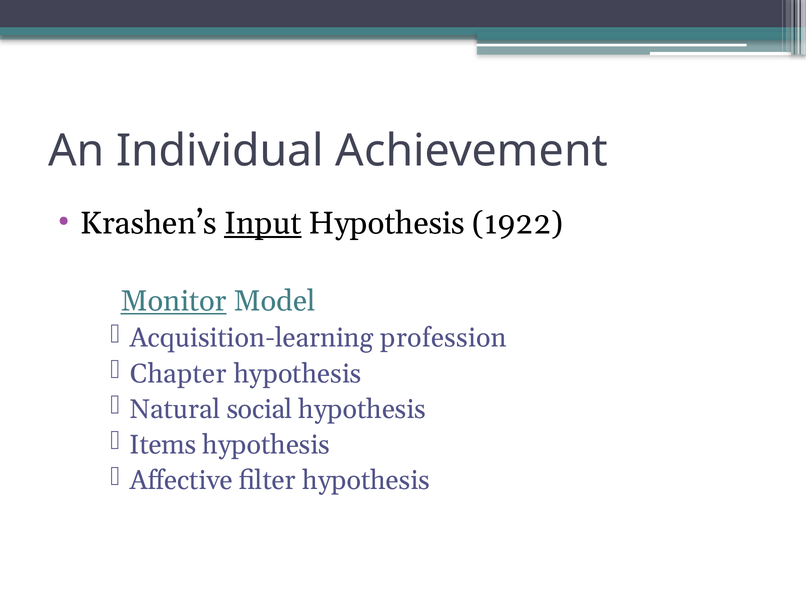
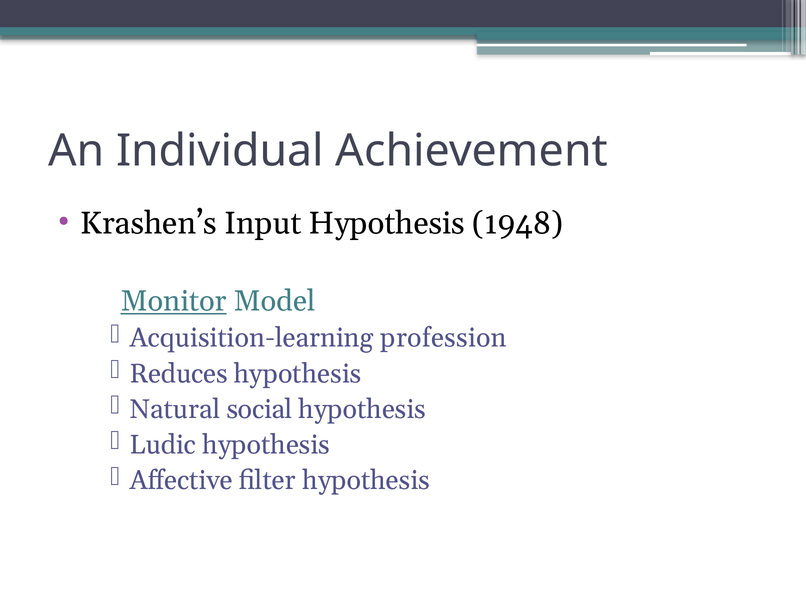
Input underline: present -> none (263, 223)
1922: 1922 -> 1948 (518, 223)
Chapter: Chapter -> Reduces (179, 373)
Items: Items -> Ludic (163, 445)
